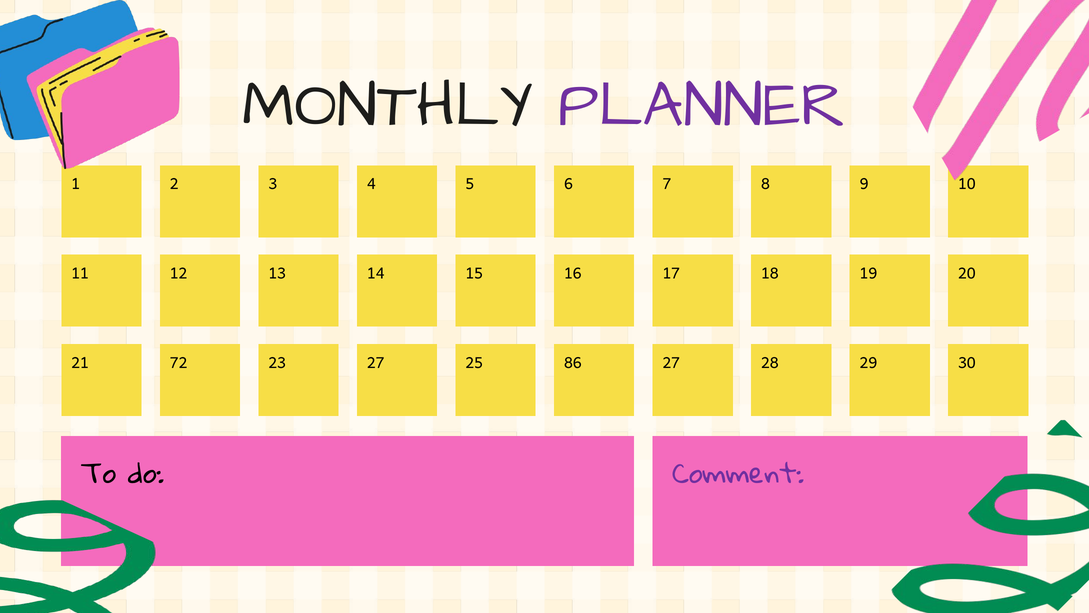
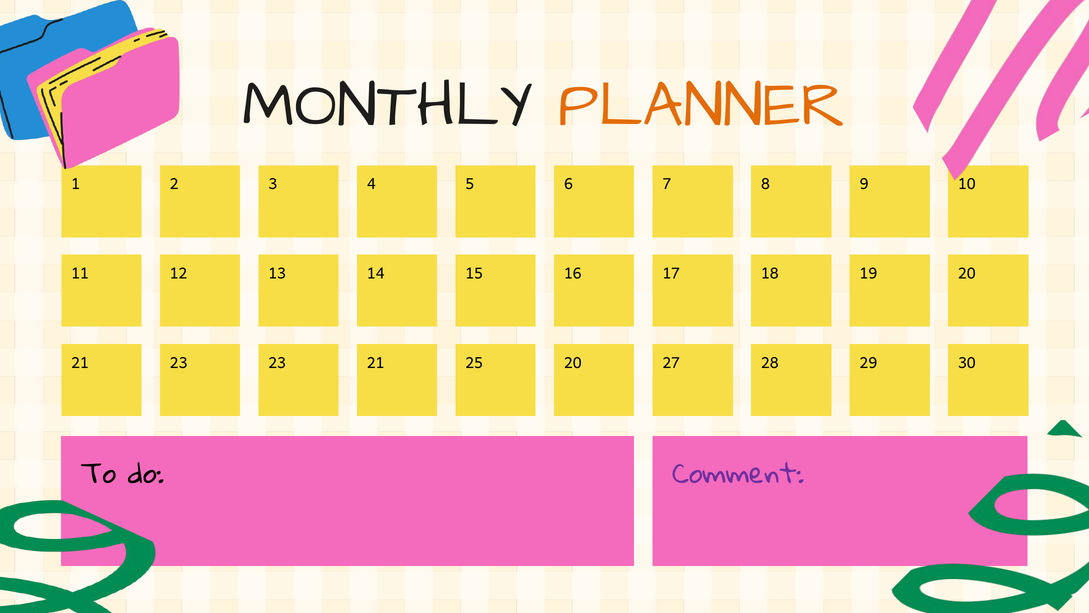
PLANNER colour: purple -> orange (702, 104)
21 72: 72 -> 23 (179, 363)
23 27: 27 -> 21 (376, 363)
25 86: 86 -> 20 (573, 363)
